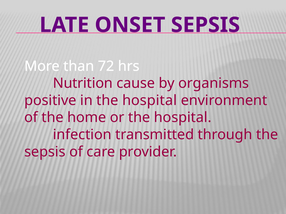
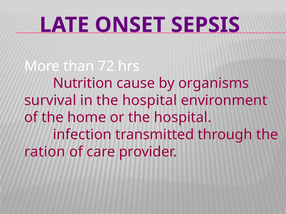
positive: positive -> survival (50, 101)
sepsis: sepsis -> ration (45, 152)
